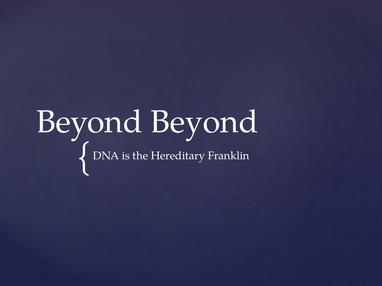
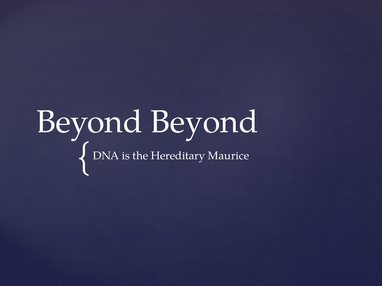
Franklin: Franklin -> Maurice (229, 156)
